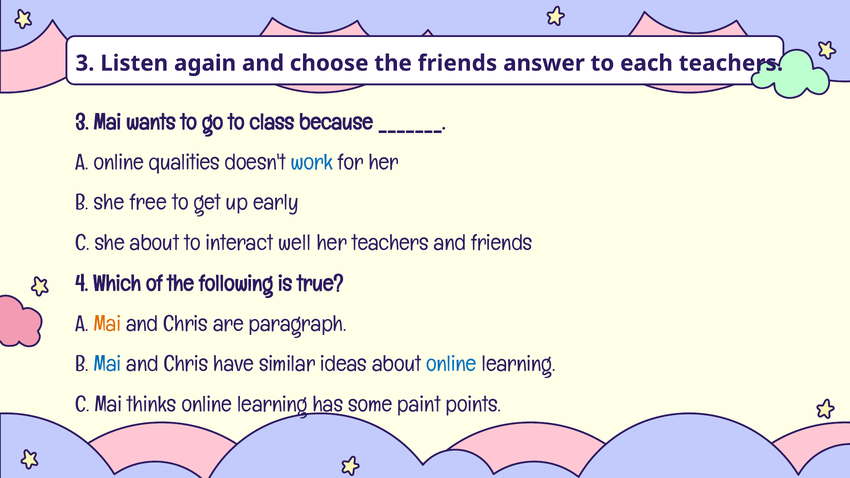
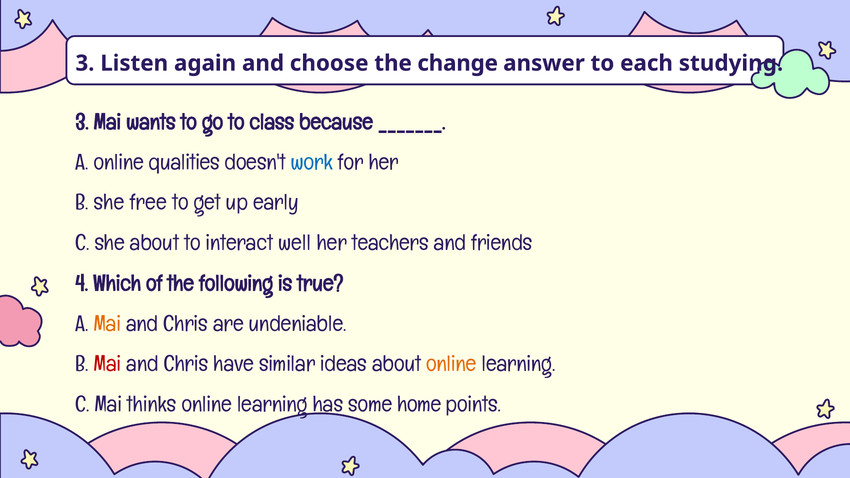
the friends: friends -> change (458, 63)
each teachers: teachers -> studying (731, 63)
paragraph: paragraph -> undeniable (298, 324)
Mai colour: blue -> red (108, 364)
online colour: blue -> orange (451, 364)
paint: paint -> home (419, 404)
